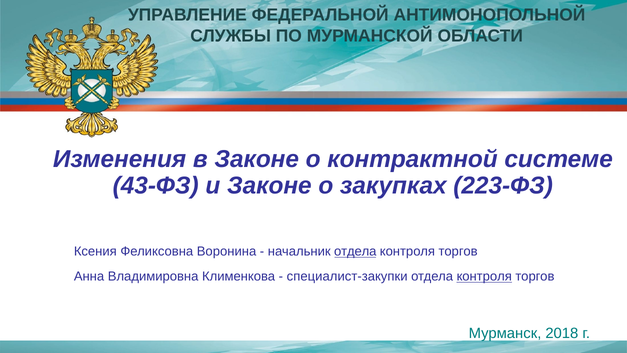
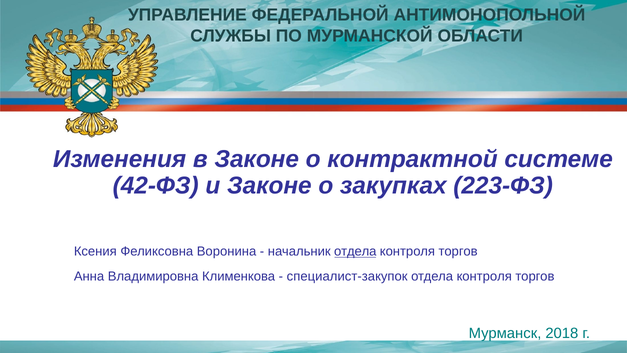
43-ФЗ: 43-ФЗ -> 42-ФЗ (156, 185)
специалист-закупки: специалист-закупки -> специалист-закупок (347, 276)
контроля underline: present -> none (484, 276)
